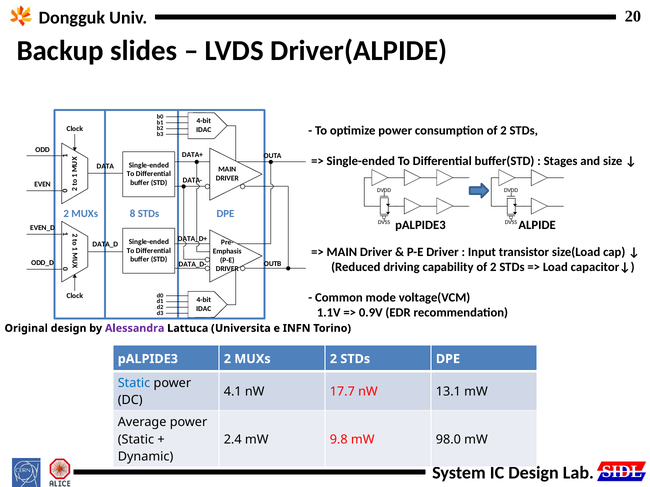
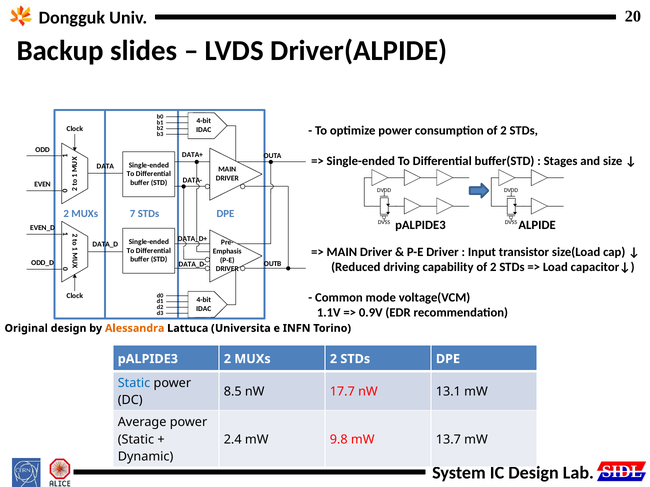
8: 8 -> 7 (133, 214)
Alessandra colour: purple -> orange (135, 329)
4.1: 4.1 -> 8.5 (233, 392)
98.0: 98.0 -> 13.7 (448, 440)
